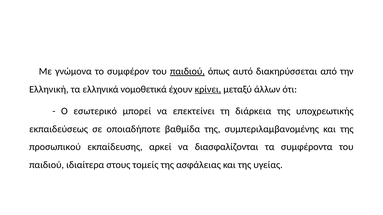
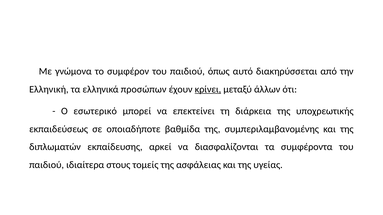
παιδιού underline: present -> none (187, 71)
νομοθετικά: νομοθετικά -> προσώπων (144, 89)
προσωπικού: προσωπικού -> διπλωματών (55, 147)
